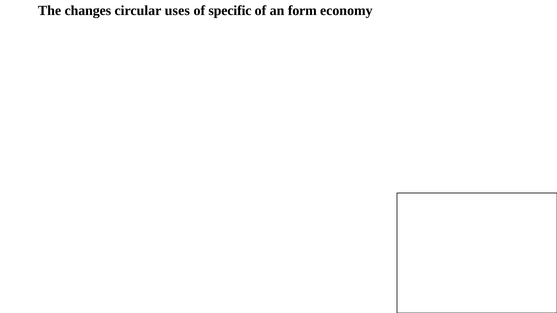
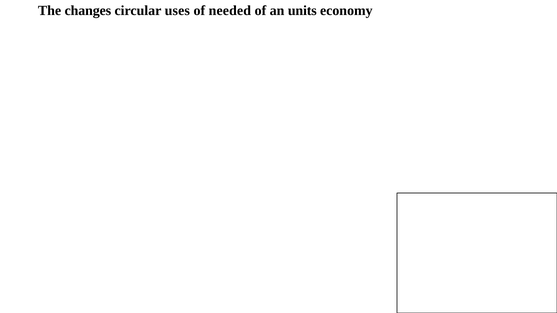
specific: specific -> needed (230, 10)
form: form -> units (302, 10)
